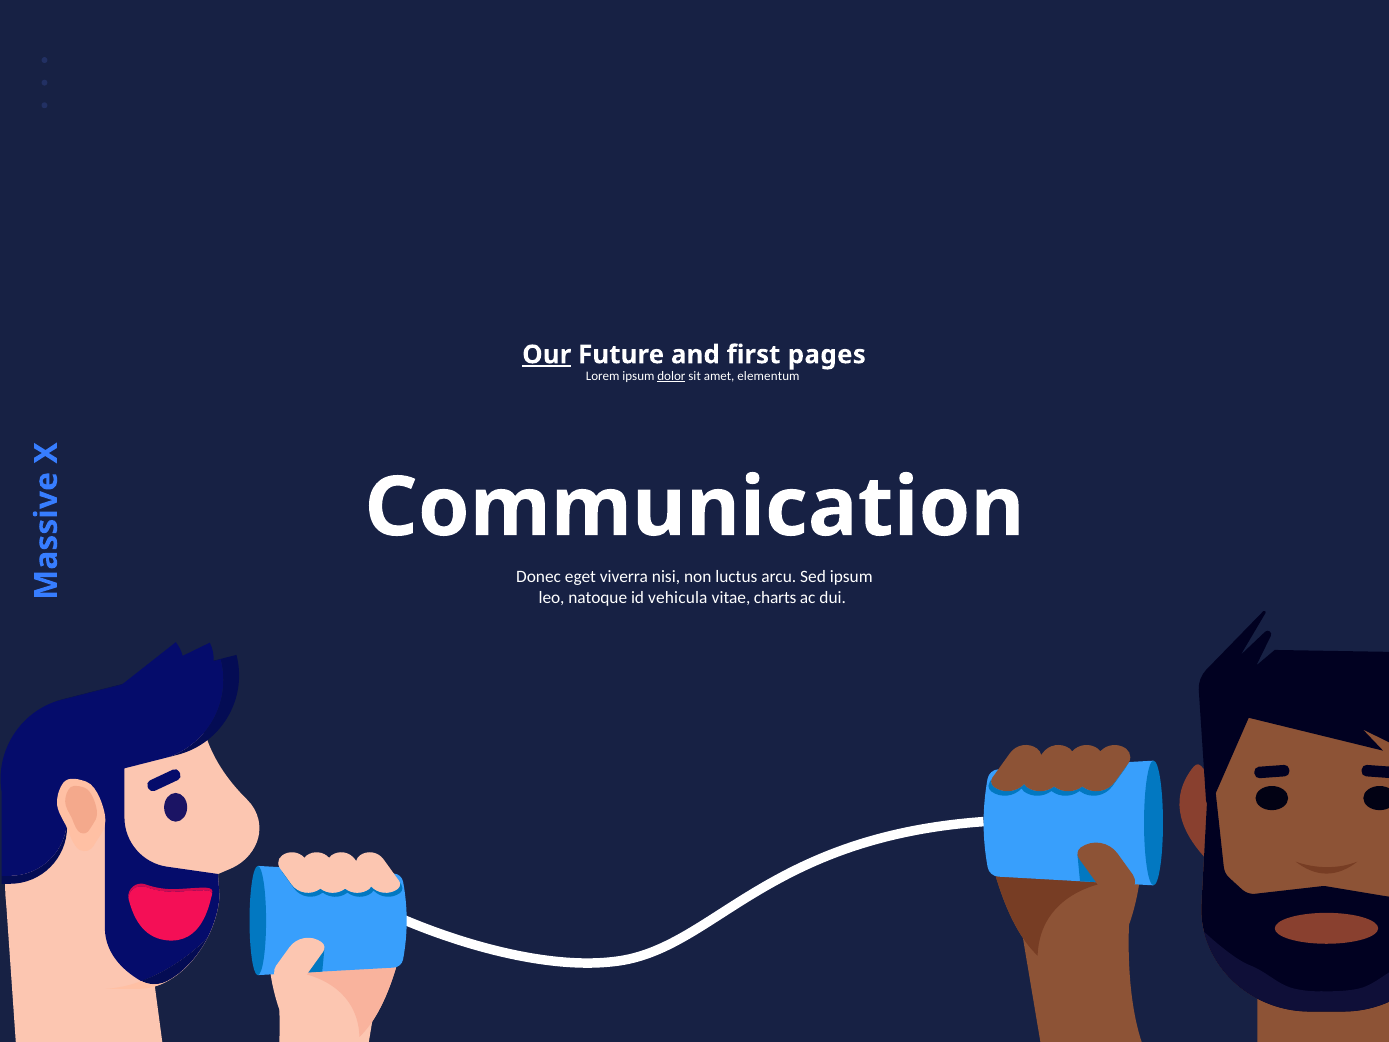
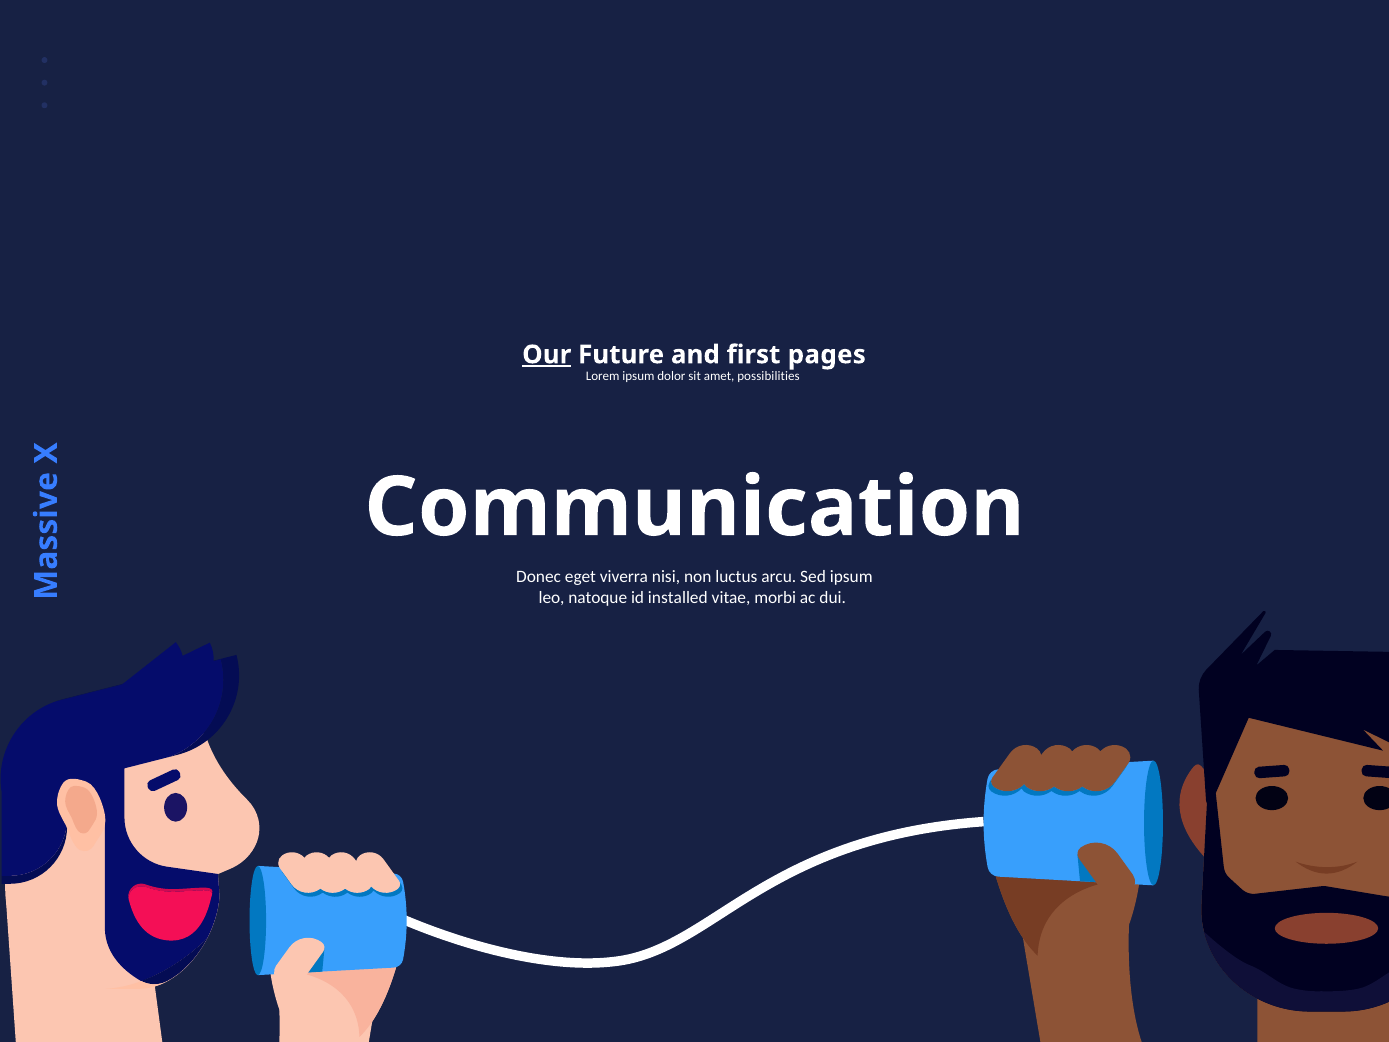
dolor underline: present -> none (671, 376)
elementum: elementum -> possibilities (769, 376)
vehicula: vehicula -> installed (678, 598)
charts: charts -> morbi (775, 598)
